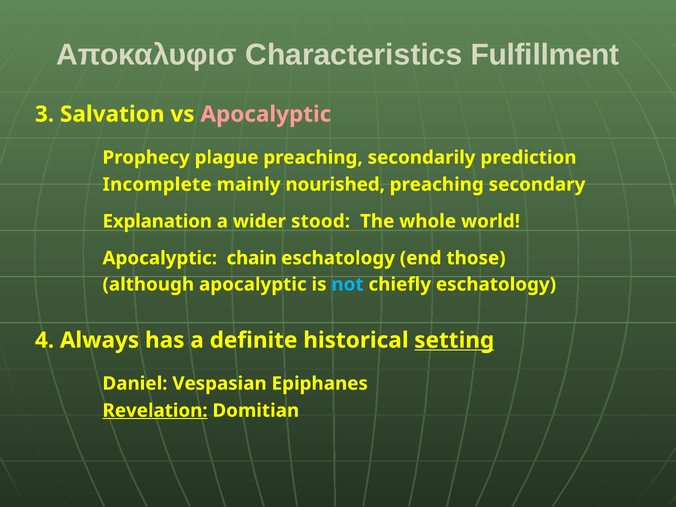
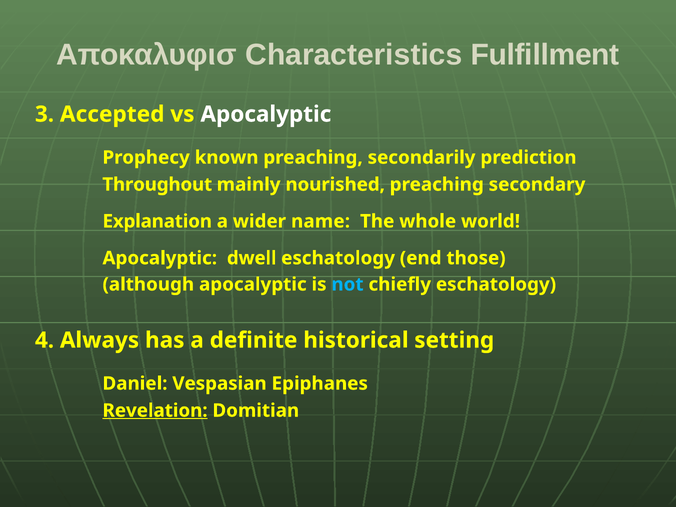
Salvation: Salvation -> Accepted (112, 114)
Apocalyptic colour: pink -> white (266, 114)
plague: plague -> known (227, 158)
Incomplete: Incomplete -> Throughout (157, 185)
stood: stood -> name (321, 221)
chain: chain -> dwell (252, 258)
setting underline: present -> none (454, 340)
